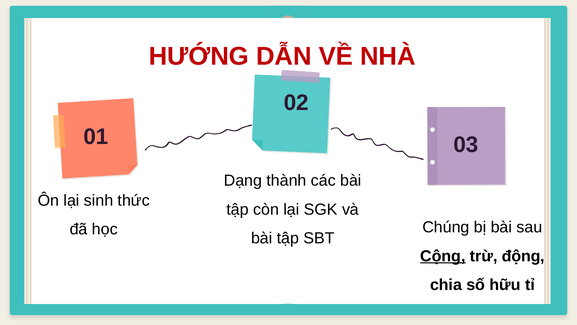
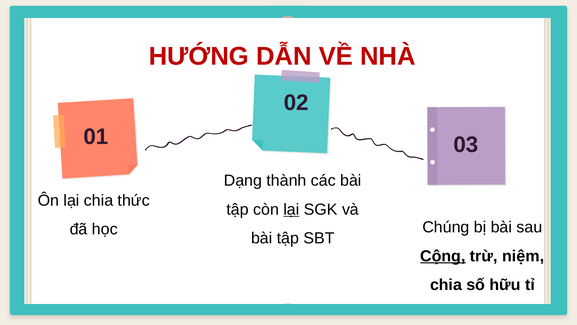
lại sinh: sinh -> chia (99, 200)
lại underline: none -> present (291, 209)
động: động -> niệm (523, 256)
